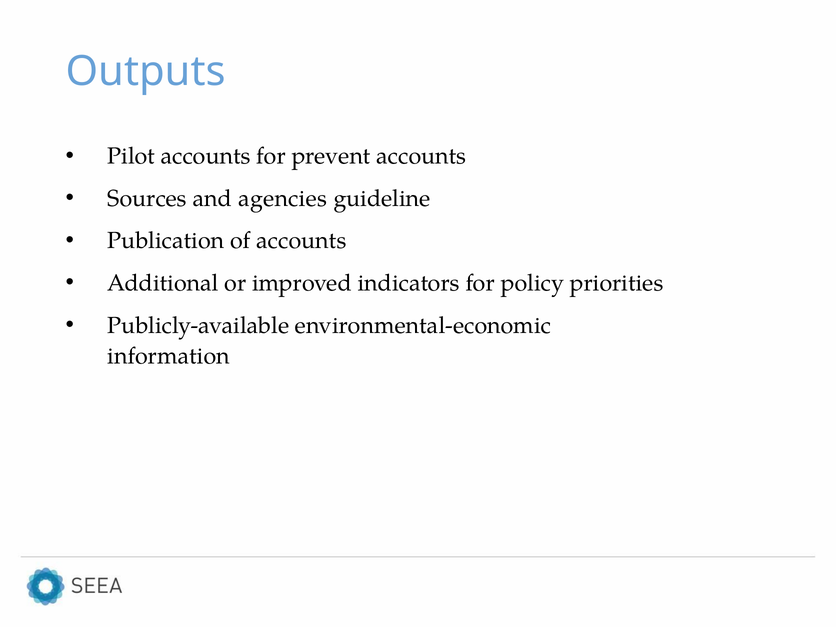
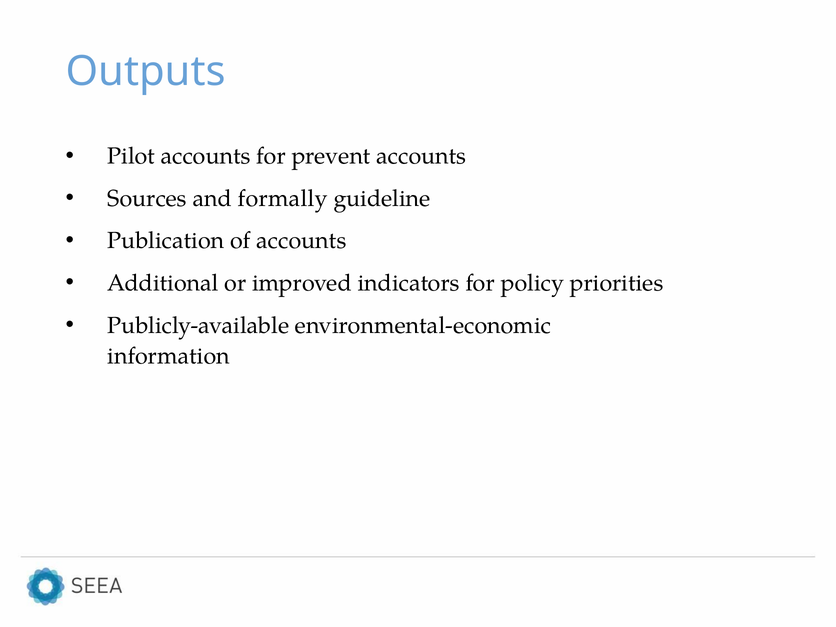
agencies: agencies -> formally (283, 199)
